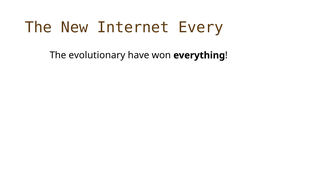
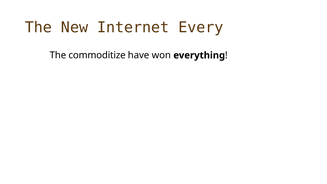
evolutionary: evolutionary -> commoditize (97, 55)
